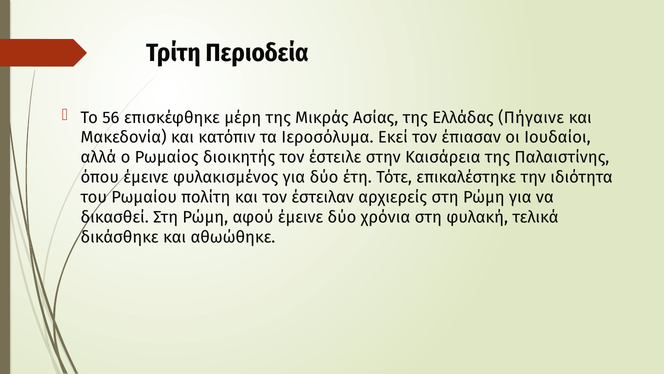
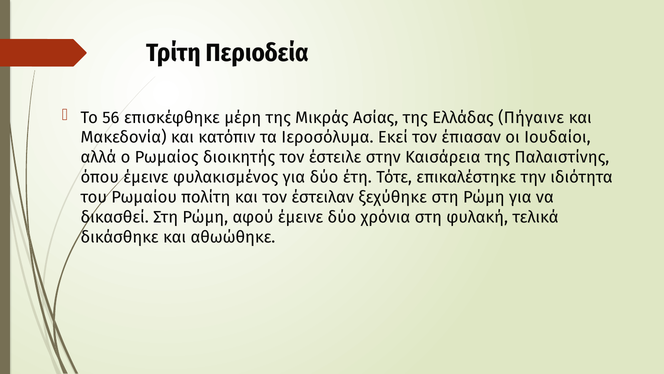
αρχιερείς: αρχιερείς -> ξεχύθηκε (393, 197)
